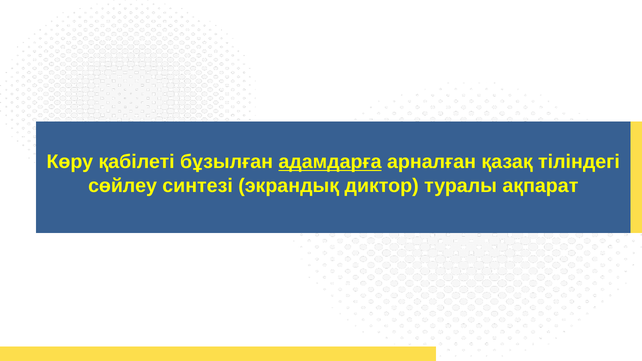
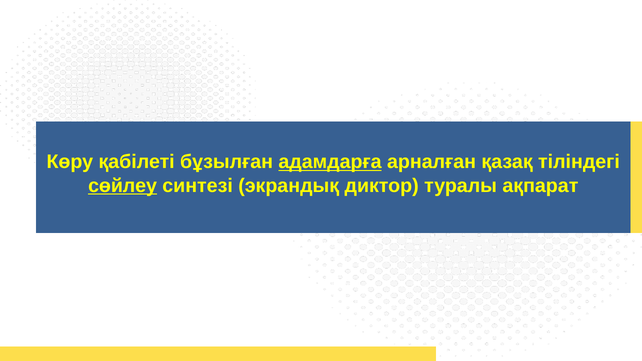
сөйлеу underline: none -> present (123, 186)
